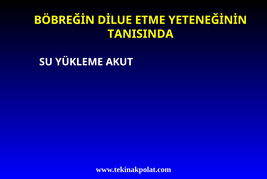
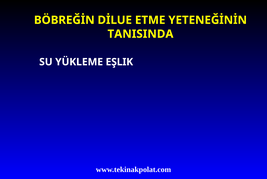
AKUT: AKUT -> EŞLIK (119, 62)
